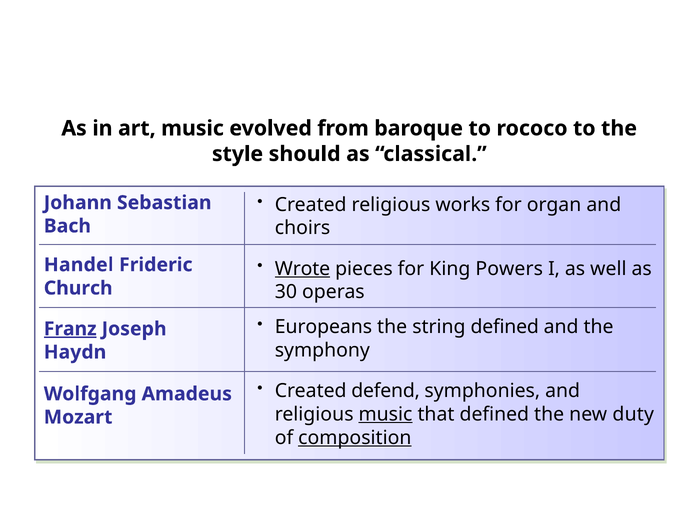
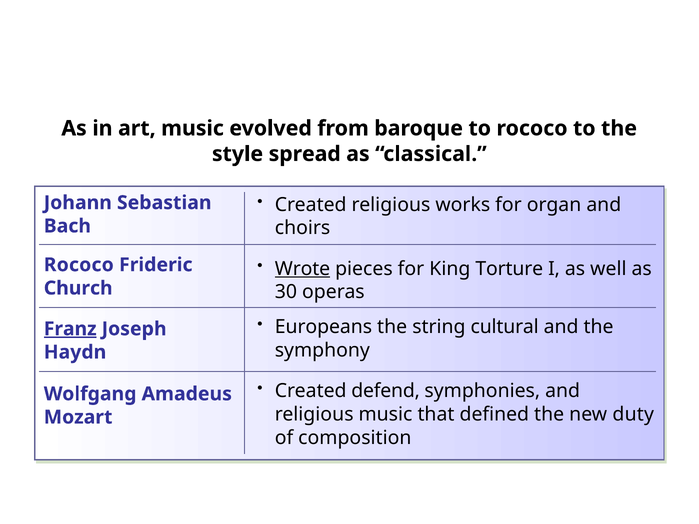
should: should -> spread (305, 154)
Powers: Powers -> Torture (509, 269)
Handel: Handel -> Rococo (79, 265)
string defined: defined -> cultural (505, 327)
music underline: present -> none (385, 415)
composition underline: present -> none (355, 438)
